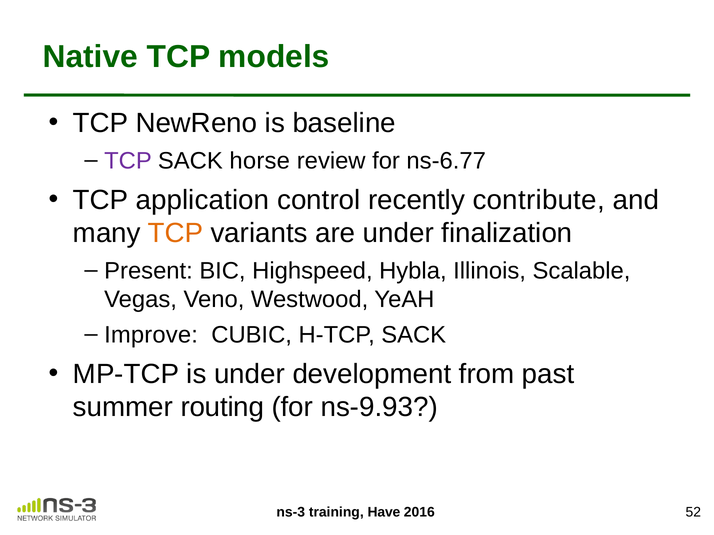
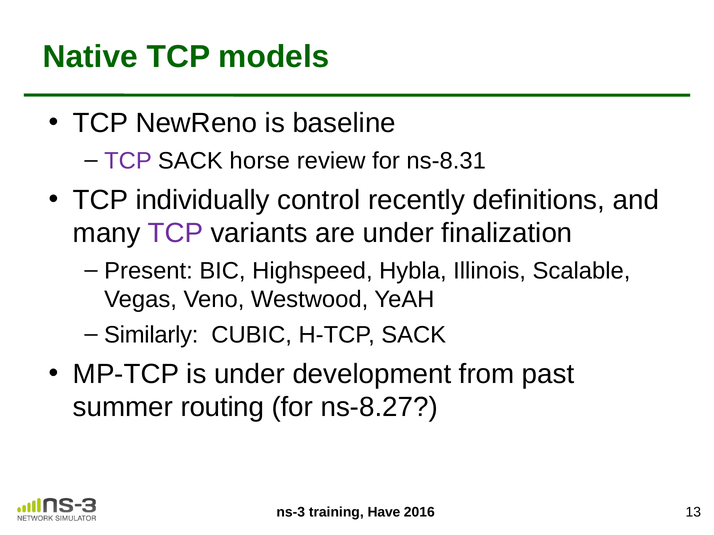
ns-6.77: ns-6.77 -> ns-8.31 (446, 161)
application: application -> individually (203, 200)
contribute: contribute -> definitions (539, 200)
TCP colour: orange -> purple (176, 234)
Improve: Improve -> Similarly (151, 335)
ns-9.93: ns-9.93 -> ns-8.27 (379, 408)
52: 52 -> 13 (693, 513)
